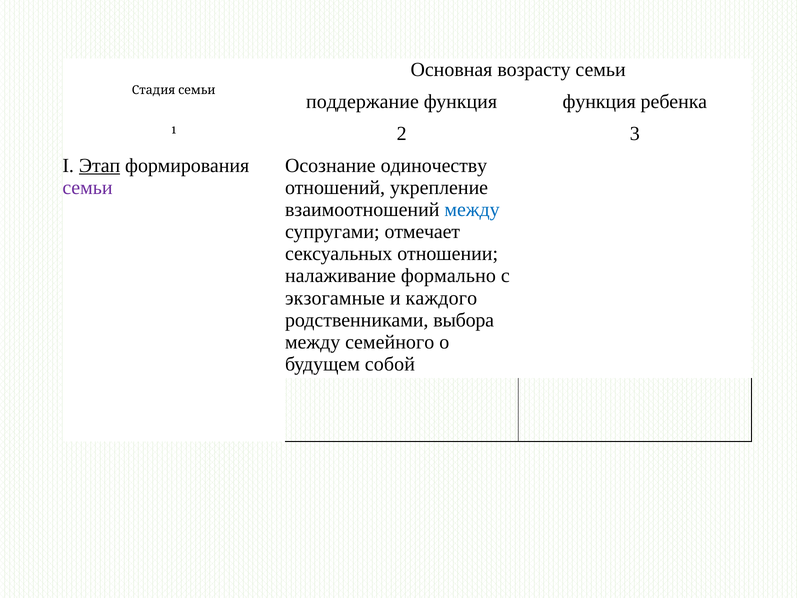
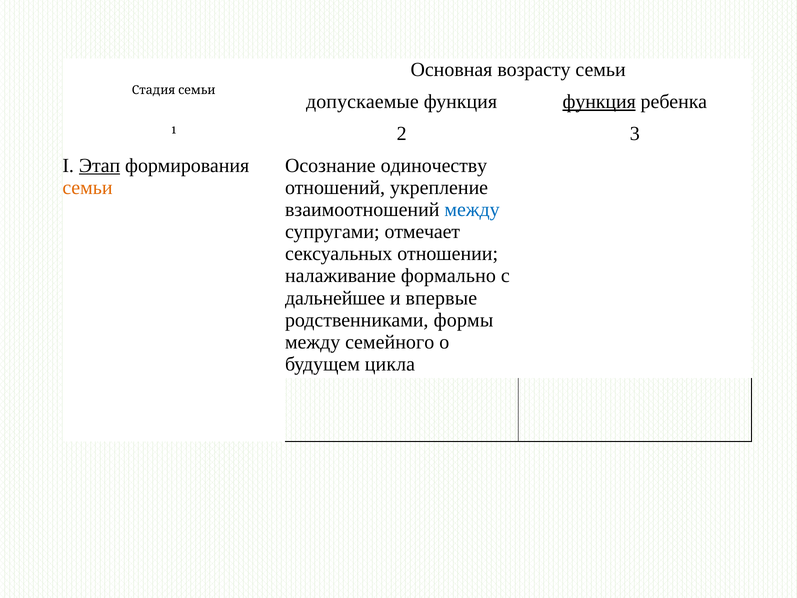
поддержание: поддержание -> допускаемые (362, 102)
функция underline: none -> present (599, 102)
семьи colour: purple -> orange (88, 188)
экзогамные: экзогамные -> дальнейшее (335, 298)
каждого: каждого -> впервые (441, 298)
выбора: выбора -> формы (463, 320)
собой: собой -> цикла (390, 364)
